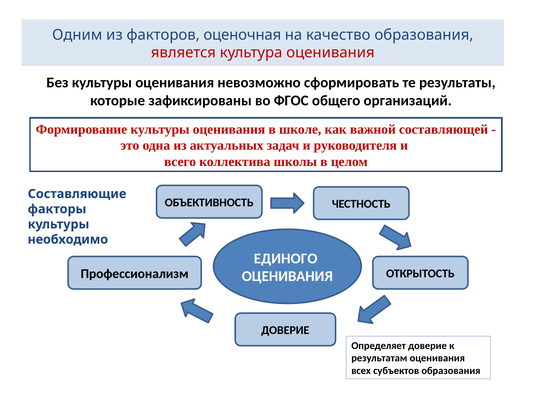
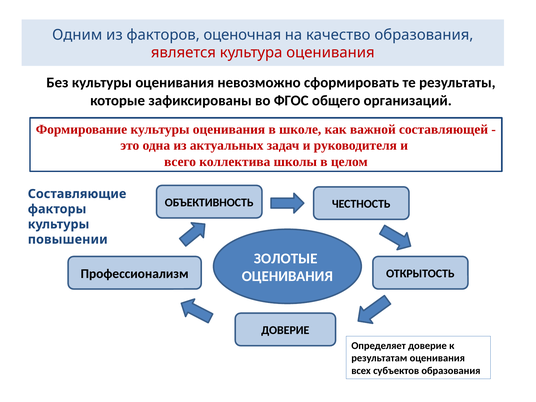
необходимо: необходимо -> повышении (68, 239)
ЕДИНОГО: ЕДИНОГО -> ЗОЛОТЫЕ (286, 258)
